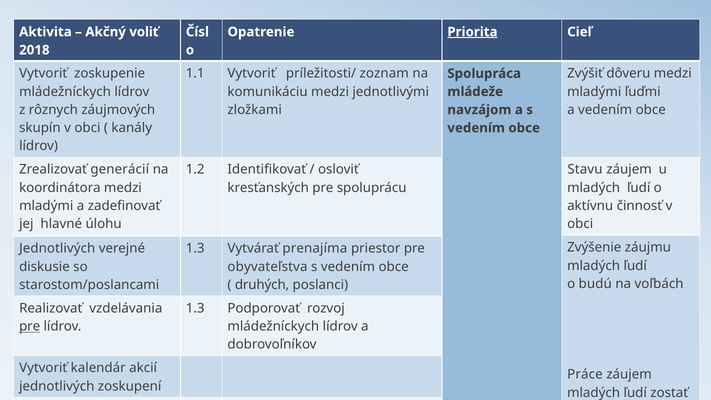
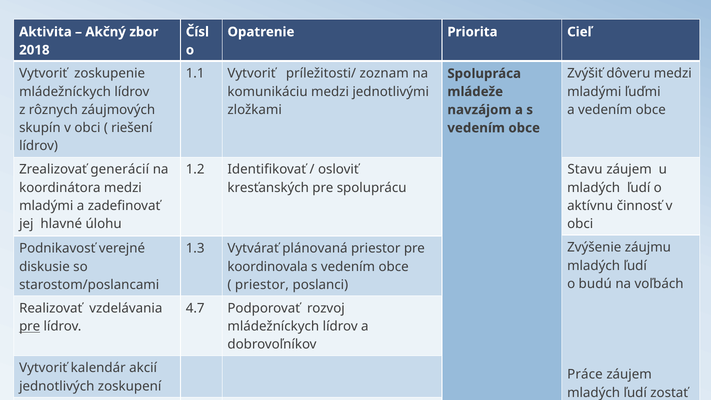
voliť: voliť -> zbor (144, 32)
Priorita underline: present -> none (472, 32)
kanály: kanály -> riešení (132, 128)
Jednotlivých: Jednotlivých -> Podnikavosť (57, 249)
prenajíma: prenajíma -> plánovaná (315, 249)
obyvateľstva: obyvateľstva -> koordinovala (268, 267)
druhých: druhých -> priestor (262, 285)
1.3: 1.3 -> 4.7 (195, 308)
